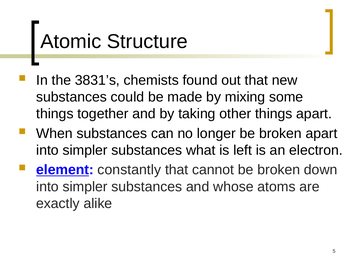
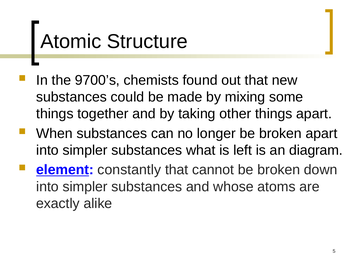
3831’s: 3831’s -> 9700’s (97, 80)
electron: electron -> diagram (316, 150)
